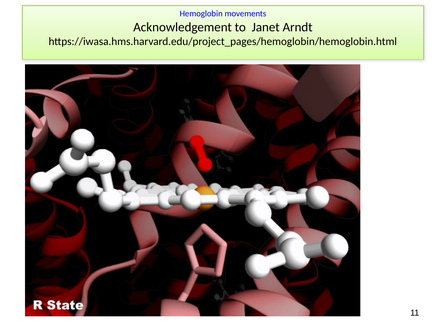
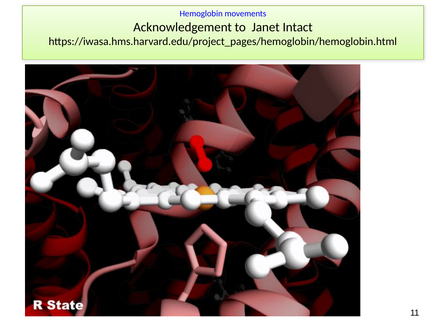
Arndt: Arndt -> Intact (298, 27)
